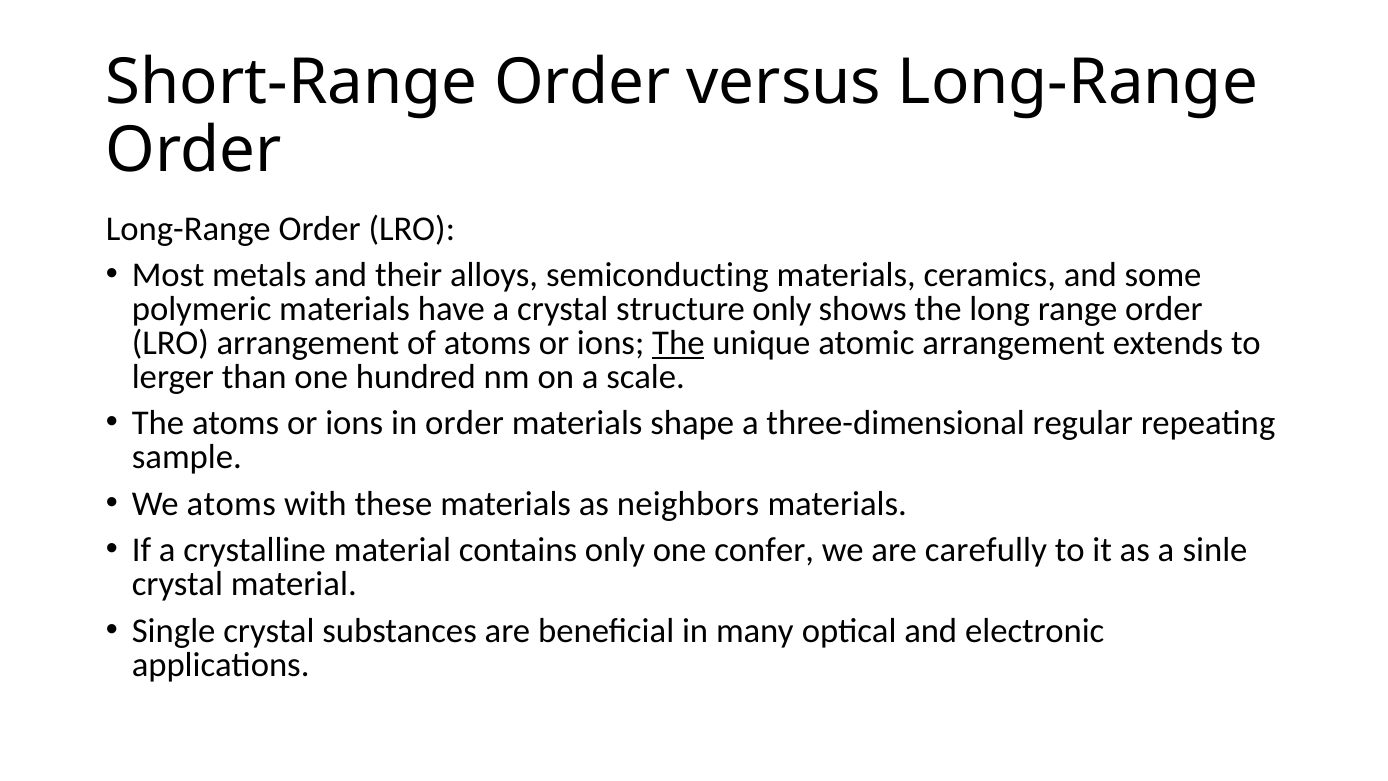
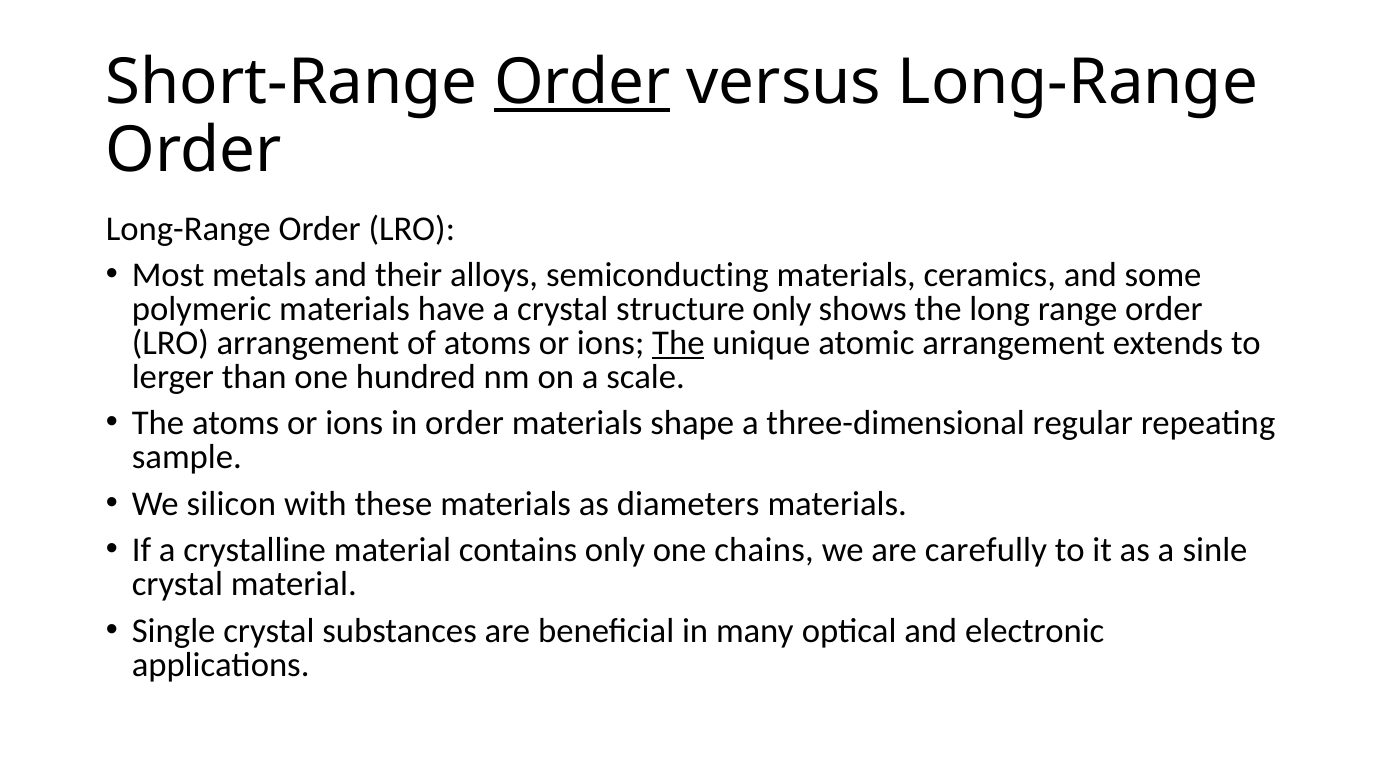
Order underline: none -> present (582, 82)
We atoms: atoms -> silicon (231, 504)
neighbors: neighbors -> diameters (688, 504)
confer: confer -> chains (764, 550)
